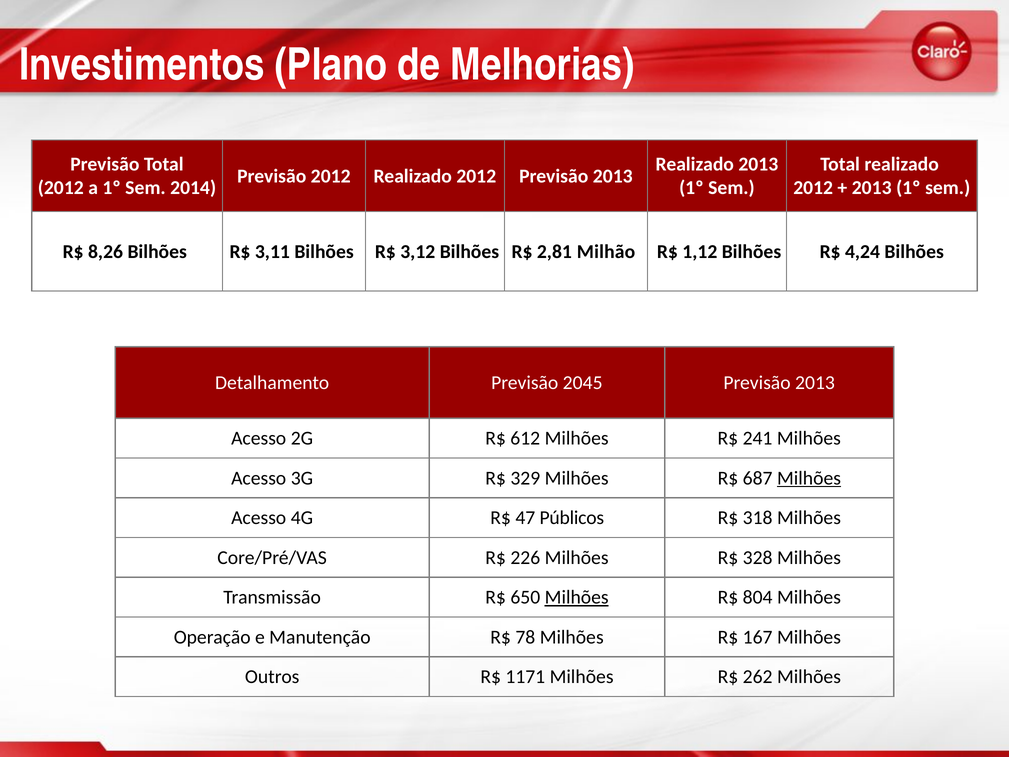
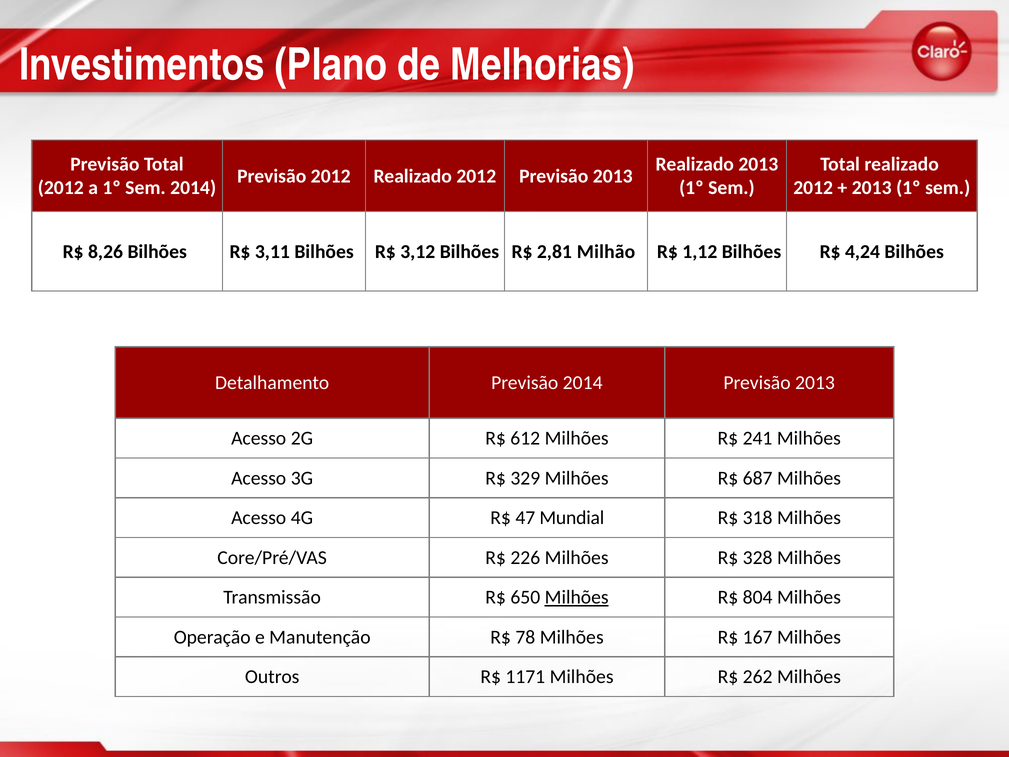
Previsão 2045: 2045 -> 2014 (583, 383)
Milhões underline: present -> none (809, 478)
Públicos: Públicos -> Mundial (572, 518)
